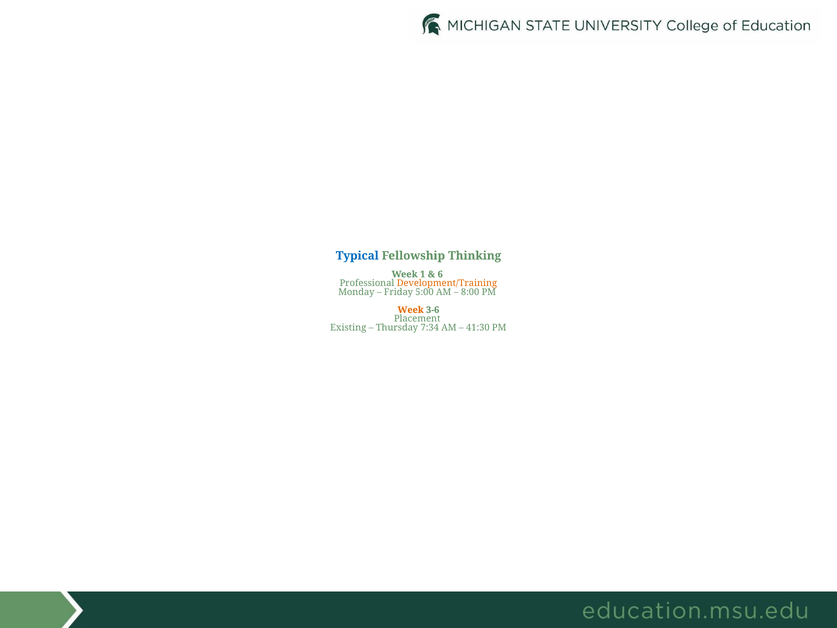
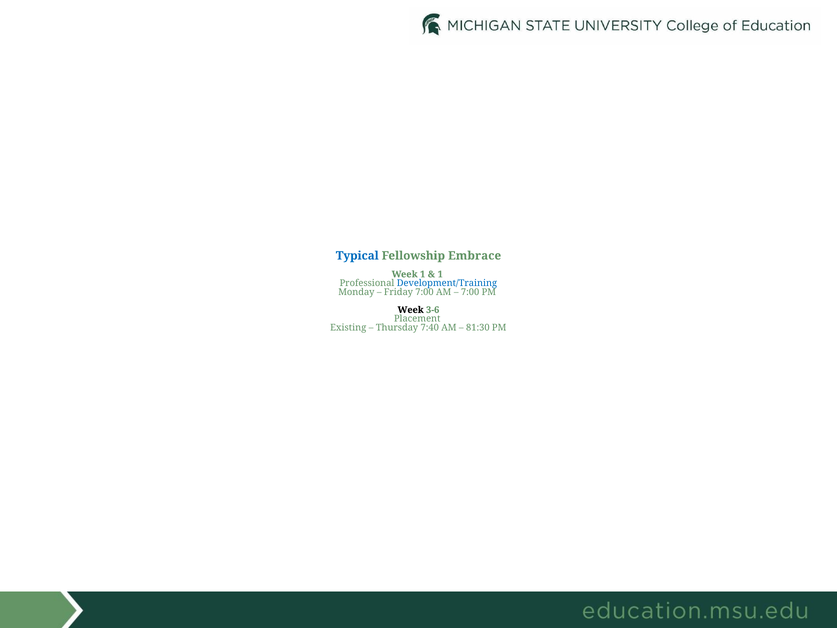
Thinking: Thinking -> Embrace (475, 256)
6: 6 -> 1 (440, 274)
Development/Training colour: orange -> blue (447, 283)
Friday 5:00: 5:00 -> 7:00 (424, 292)
8:00: 8:00 -> 7:00 (470, 292)
Week colour: orange -> black (411, 310)
7:34: 7:34 -> 7:40 (430, 328)
41:30: 41:30 -> 81:30 (478, 328)
